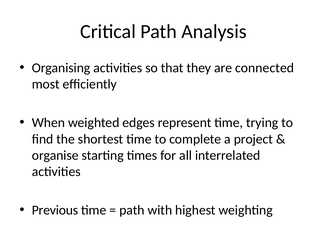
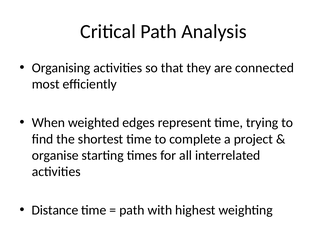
Previous: Previous -> Distance (55, 210)
